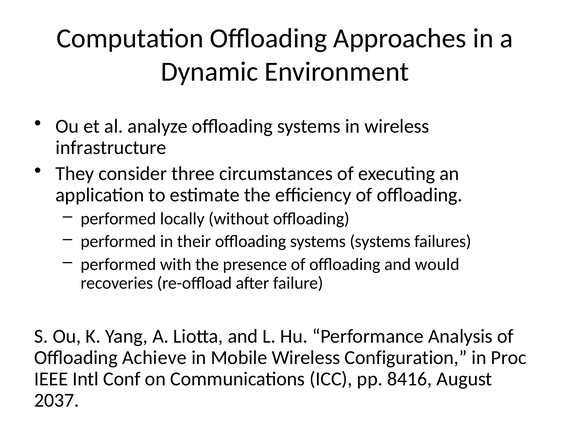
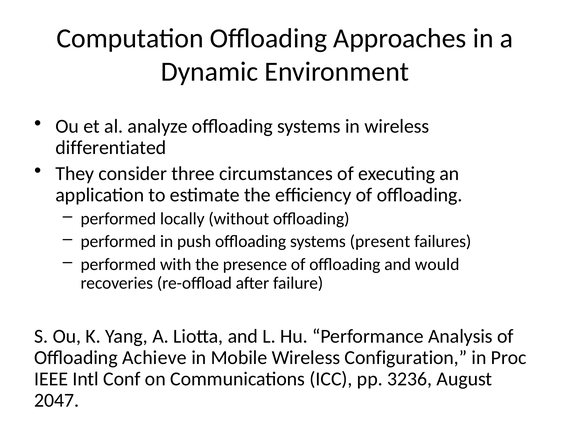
infrastructure: infrastructure -> differentiated (111, 148)
their: their -> push (194, 242)
systems systems: systems -> present (380, 242)
8416: 8416 -> 3236 (410, 379)
2037: 2037 -> 2047 (57, 401)
